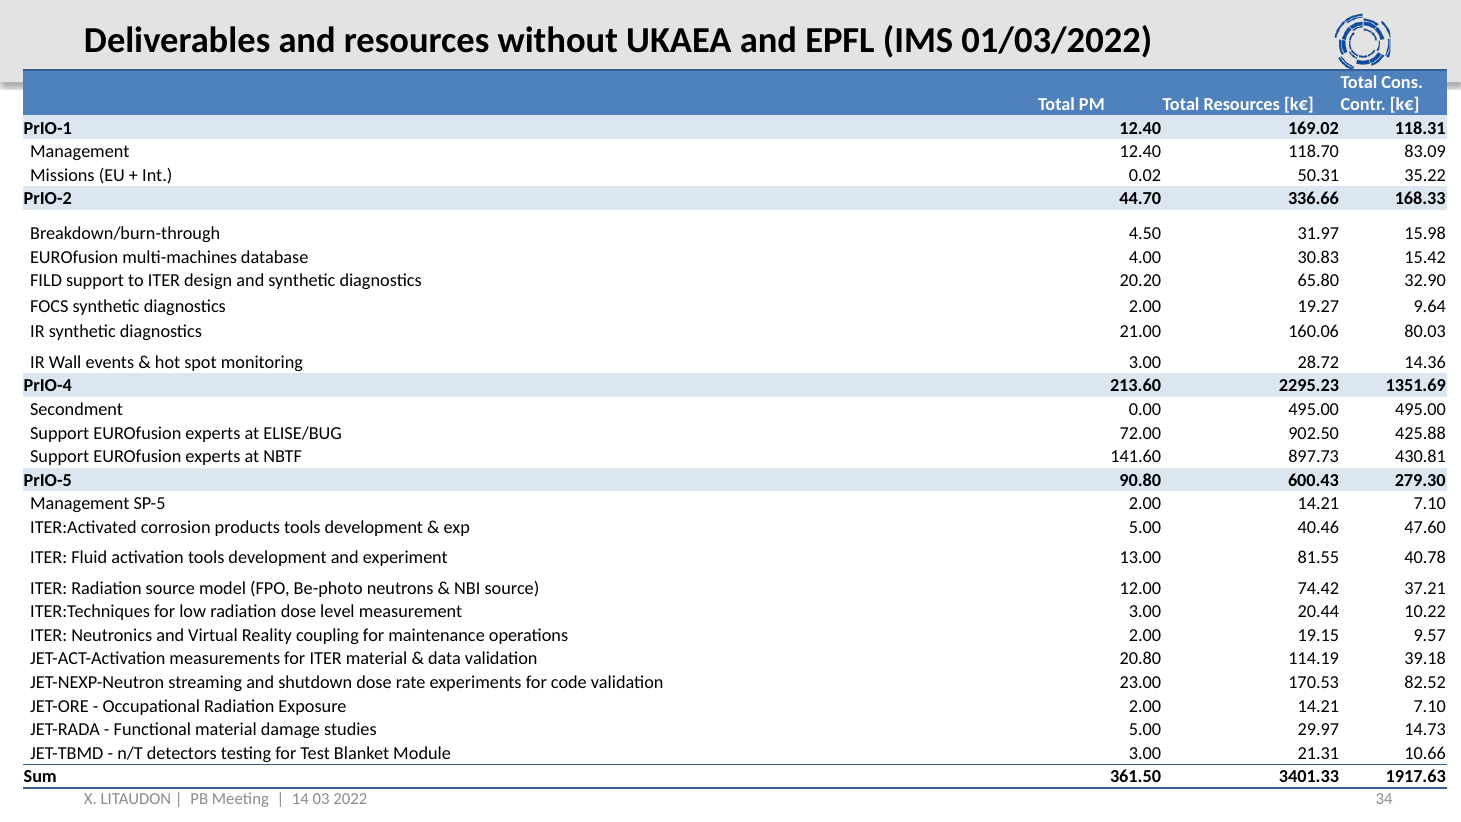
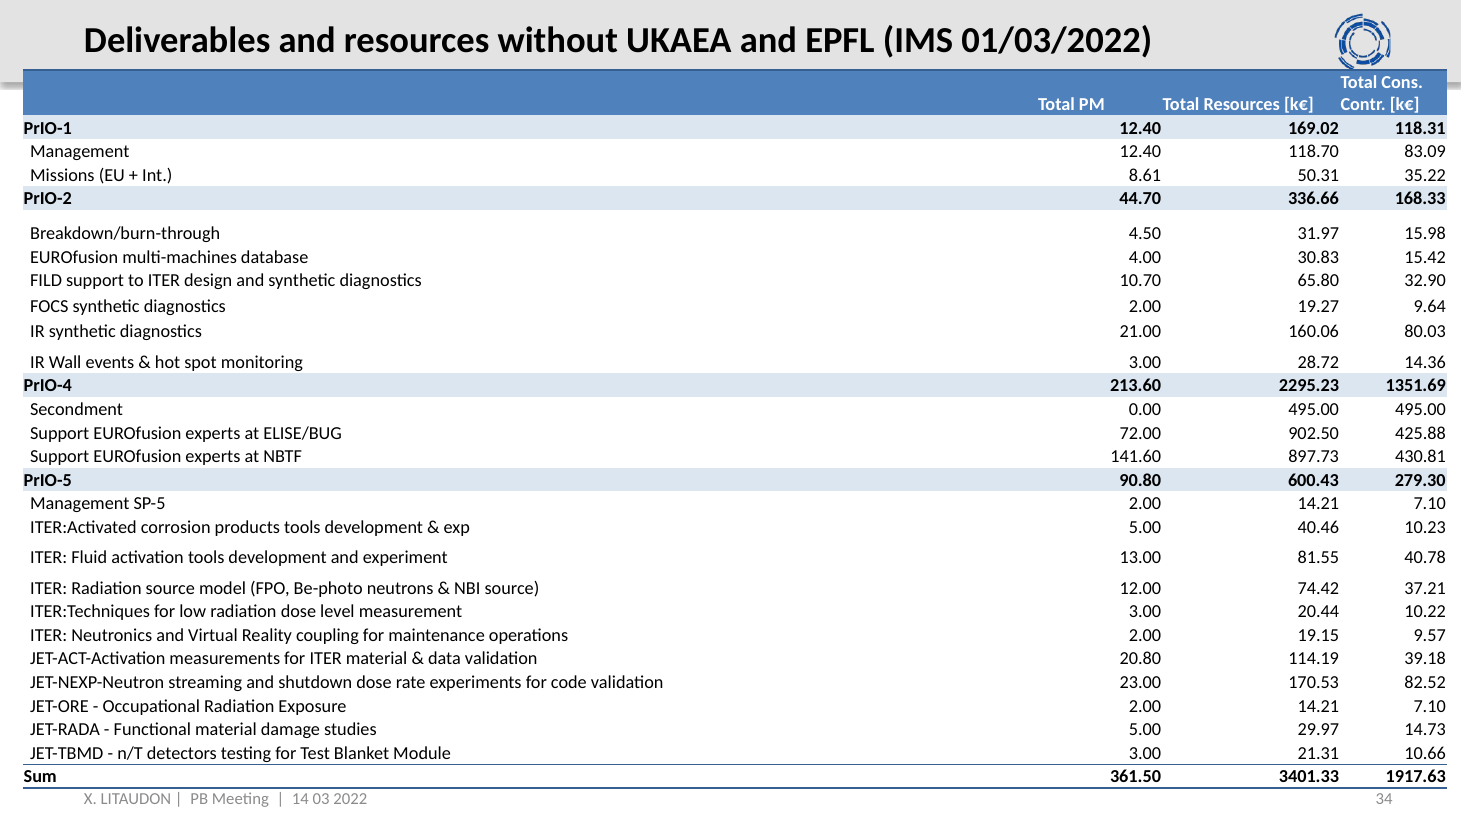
0.02: 0.02 -> 8.61 (1145, 175)
20.20: 20.20 -> 10.70 (1140, 281)
47.60: 47.60 -> 10.23 (1425, 527)
